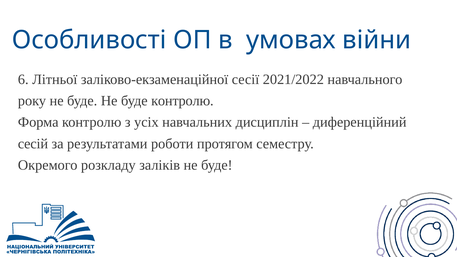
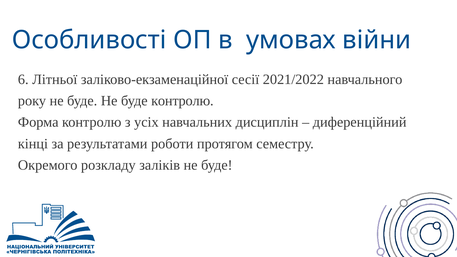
сесій: сесій -> кінці (33, 144)
